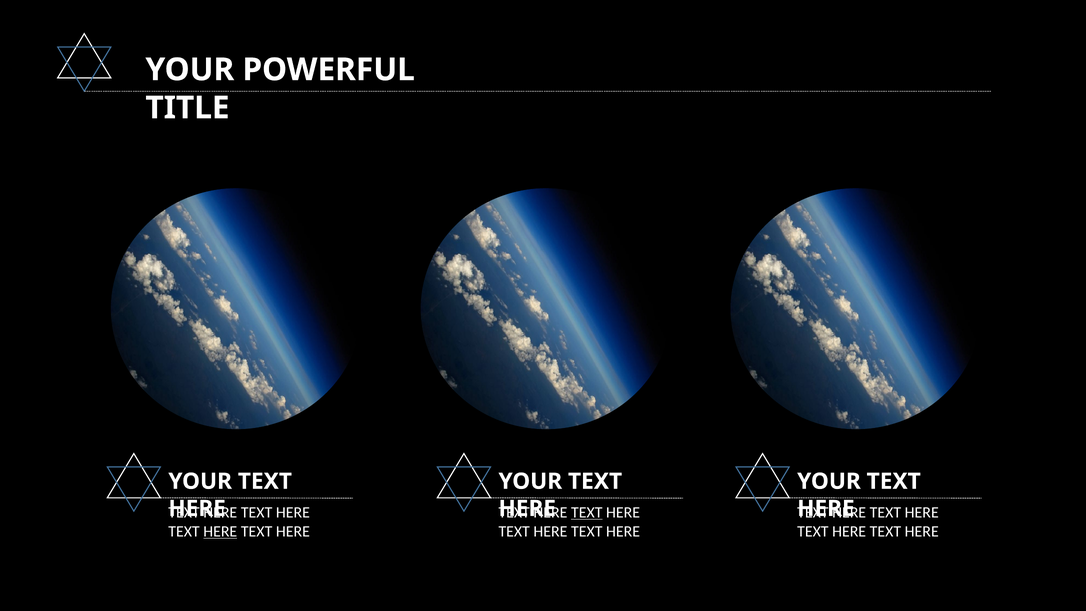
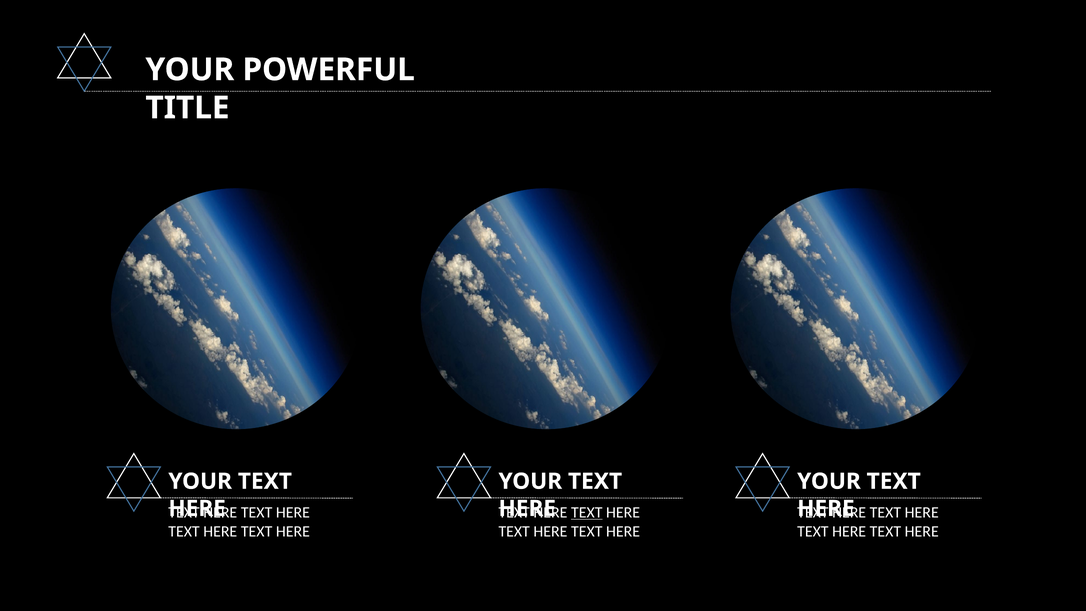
HERE underline: present -> none (220, 531)
